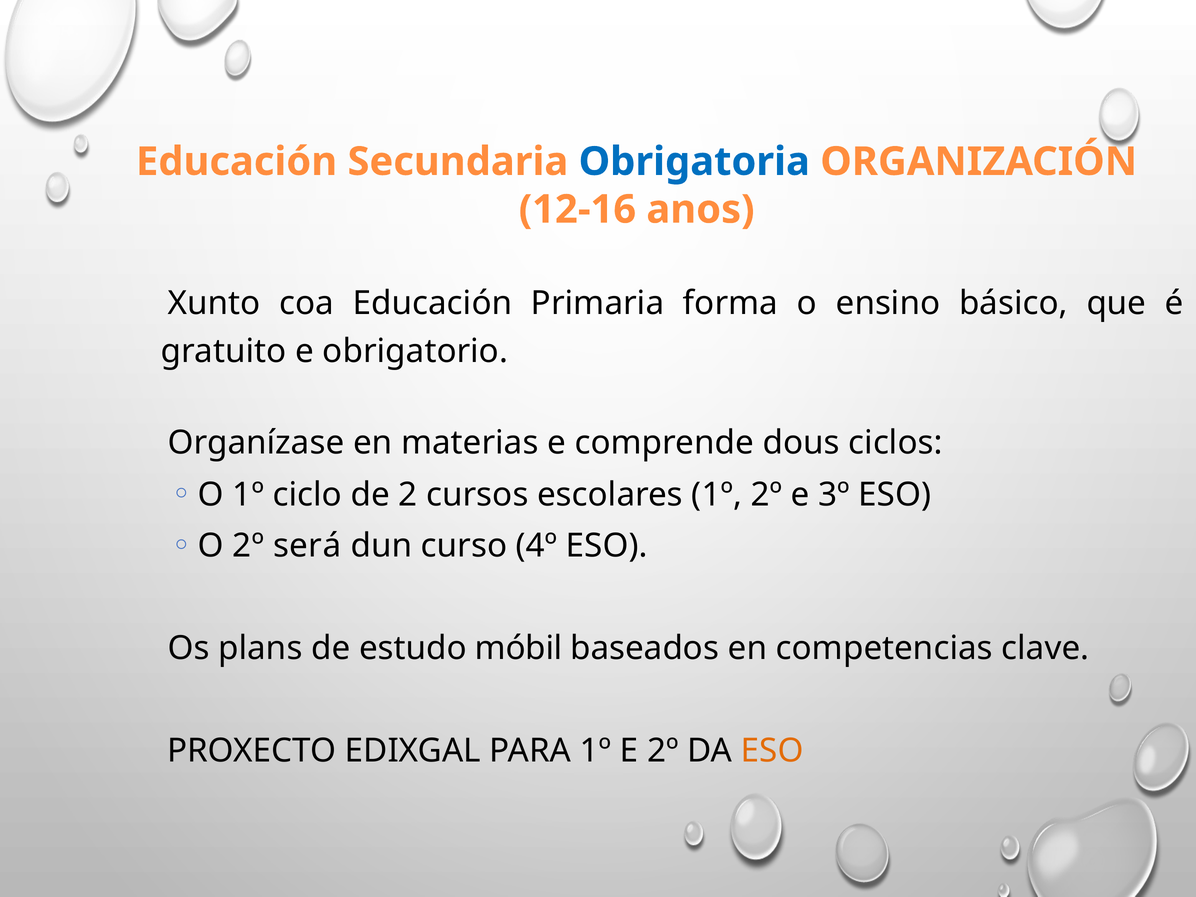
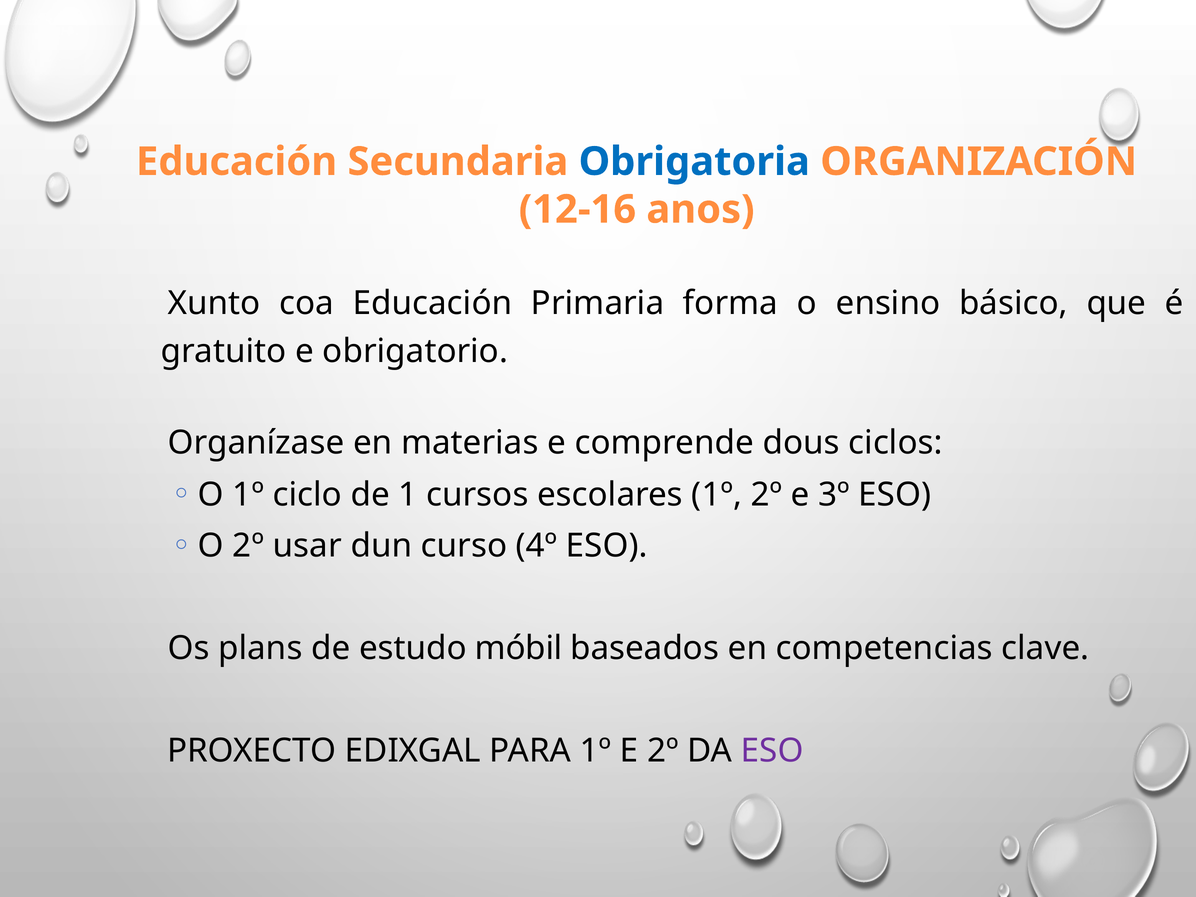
2: 2 -> 1 (408, 495)
será: será -> usar (307, 546)
ESO colour: orange -> purple (772, 751)
